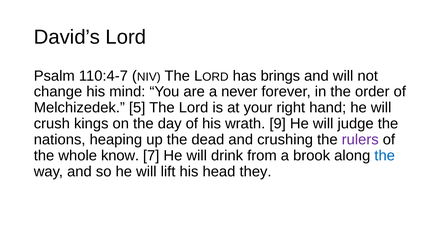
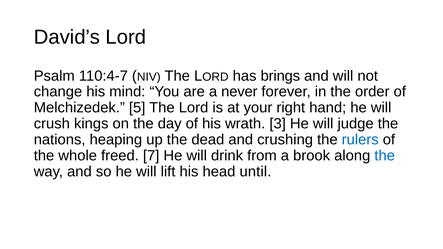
9: 9 -> 3 (278, 124)
rulers colour: purple -> blue (360, 140)
know: know -> freed (120, 156)
they: they -> until (255, 172)
